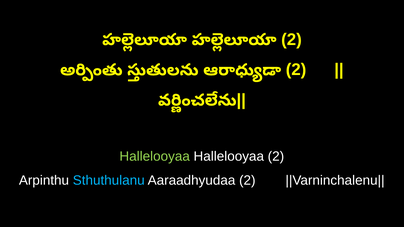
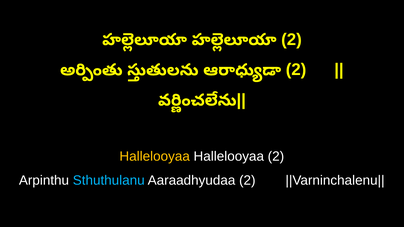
Hallelooyaa colour: light green -> yellow (155, 156)
